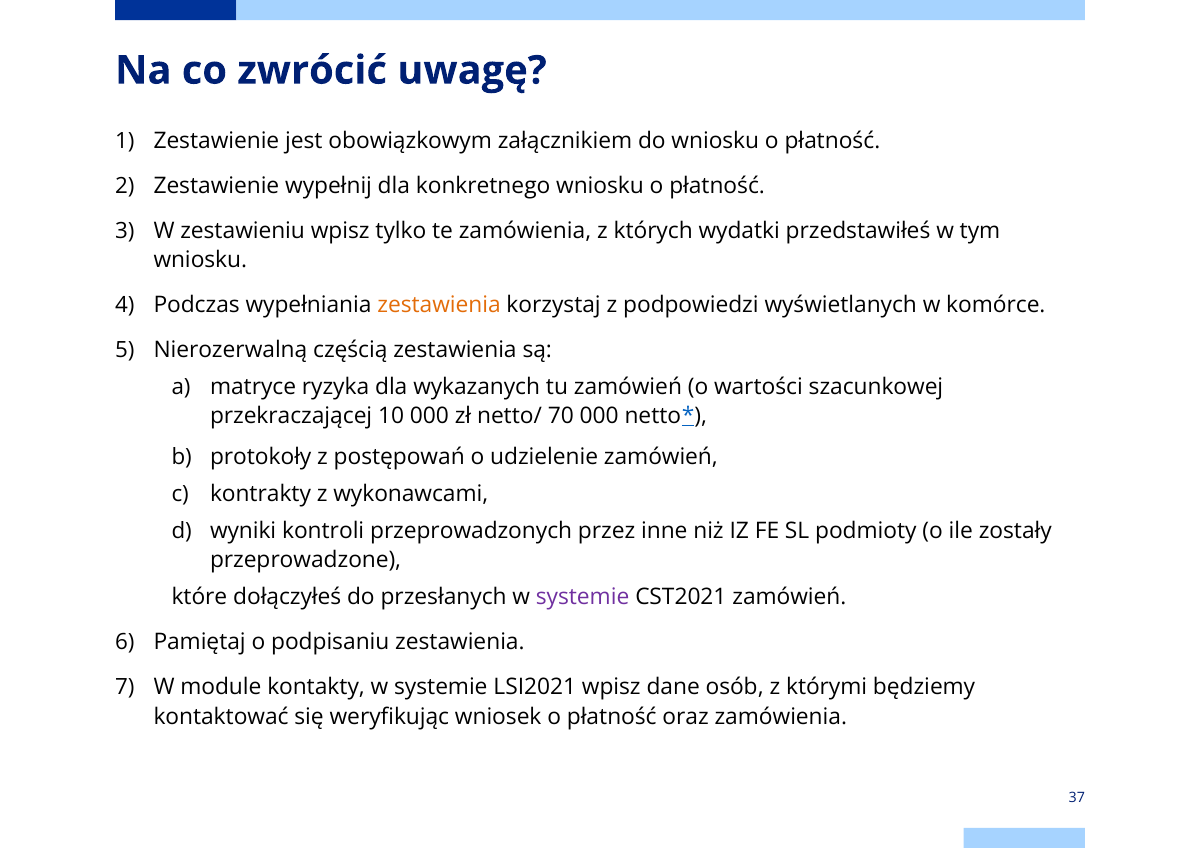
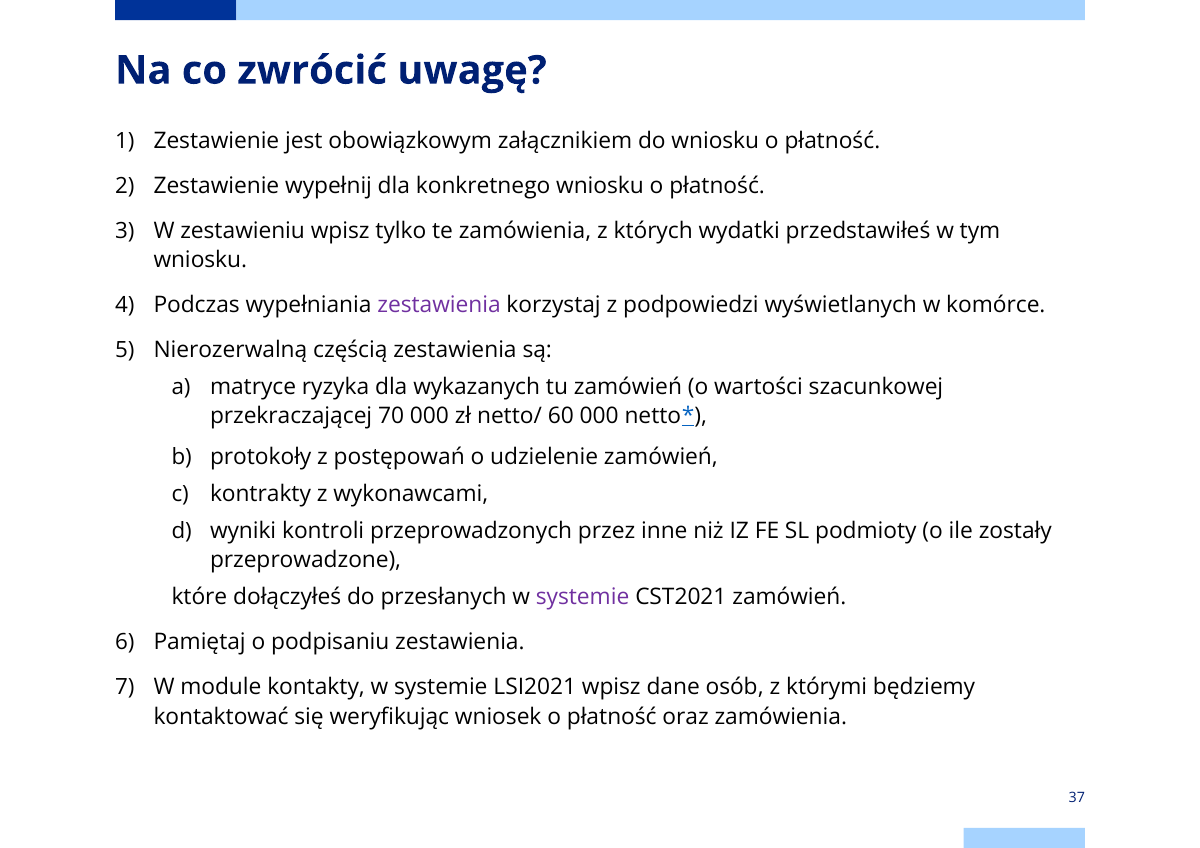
zestawienia colour: orange -> purple (439, 305)
10: 10 -> 70 (391, 417)
70: 70 -> 60 (561, 417)
